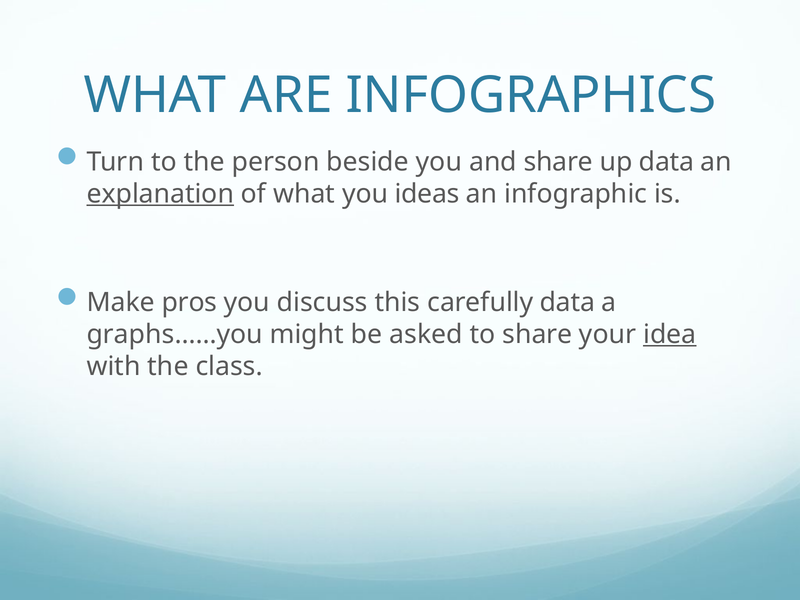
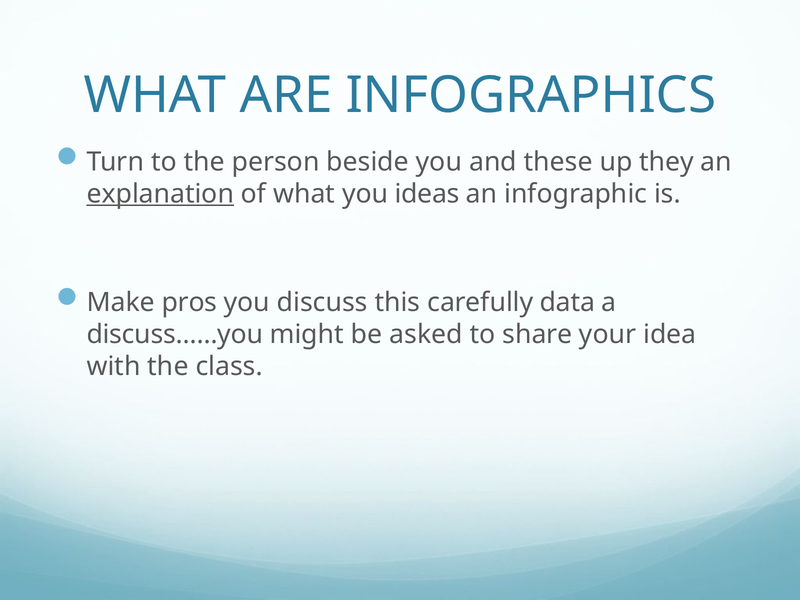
and share: share -> these (558, 162)
up data: data -> they (667, 162)
graphs……you: graphs……you -> discuss……you (175, 334)
idea underline: present -> none (670, 334)
